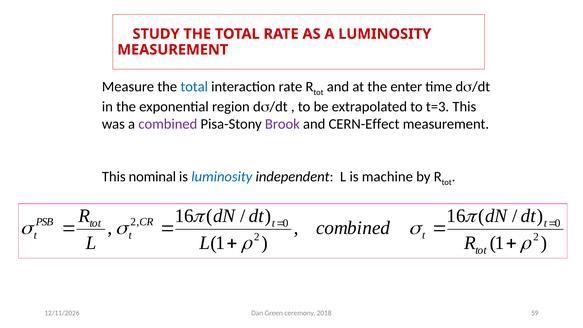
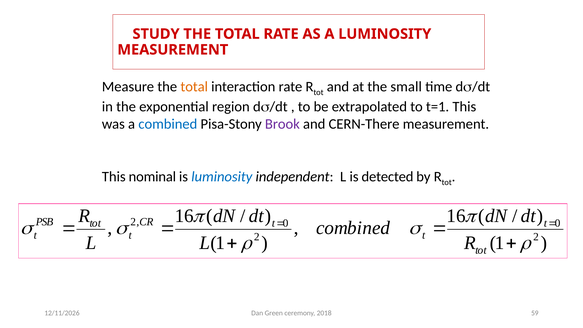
total colour: blue -> orange (194, 87)
enter: enter -> small (406, 87)
t=3: t=3 -> t=1 (438, 107)
combined colour: purple -> blue (168, 124)
CERN-Effect: CERN-Effect -> CERN-There (364, 124)
machine: machine -> detected (388, 177)
